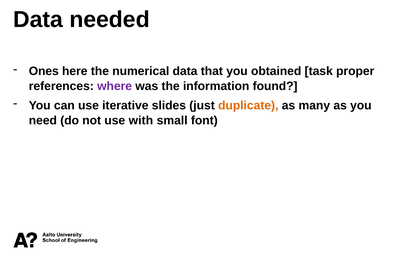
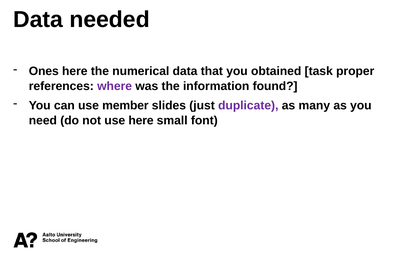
iterative: iterative -> member (125, 105)
duplicate colour: orange -> purple (248, 105)
use with: with -> here (141, 120)
